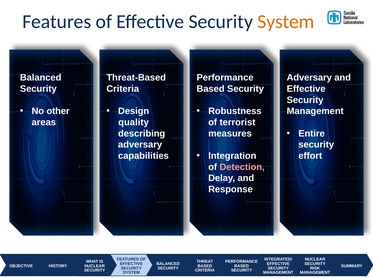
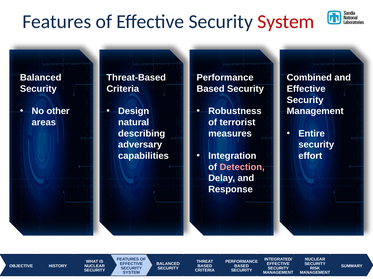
System colour: orange -> red (286, 22)
Adversary: Adversary -> Combined (309, 78)
quality: quality -> natural (134, 123)
